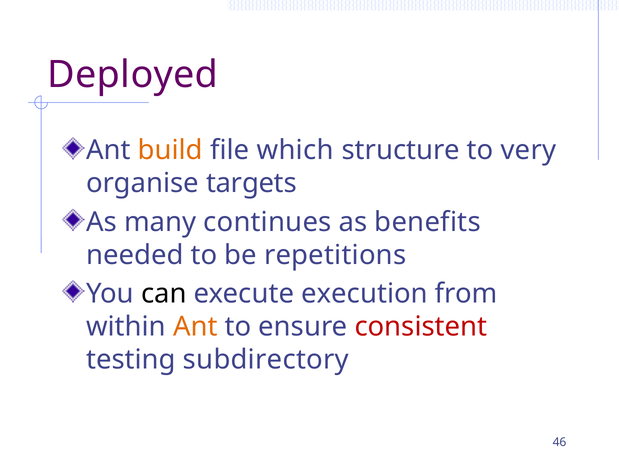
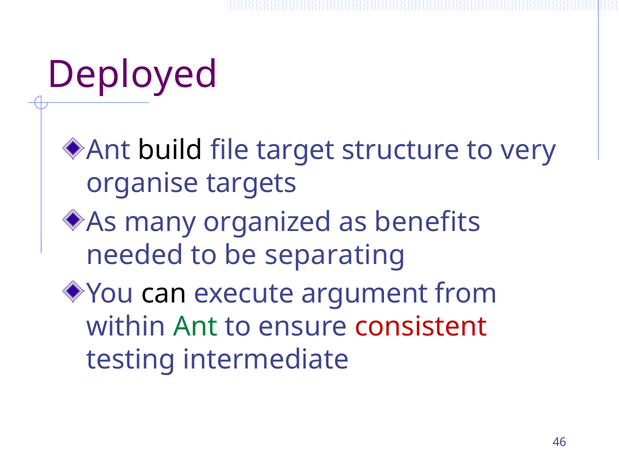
build colour: orange -> black (170, 150)
which: which -> target (295, 150)
continues: continues -> organized (268, 222)
repetitions: repetitions -> separating (335, 255)
execution: execution -> argument (365, 294)
Ant colour: orange -> green (195, 327)
subdirectory: subdirectory -> intermediate (266, 360)
